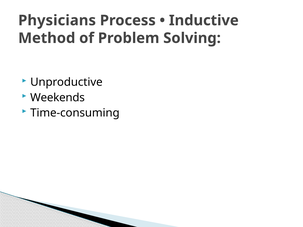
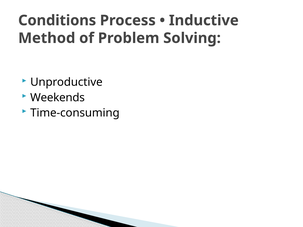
Physicians: Physicians -> Conditions (57, 20)
